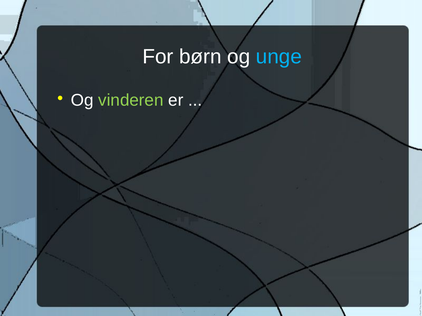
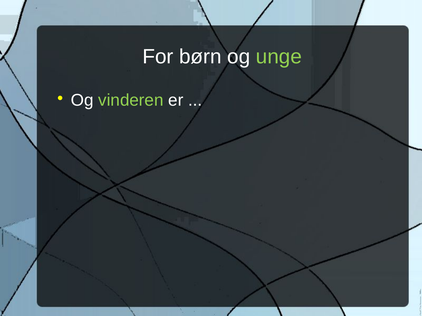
unge colour: light blue -> light green (279, 57)
